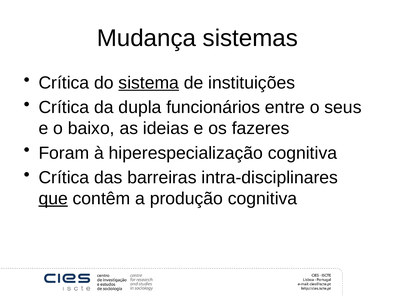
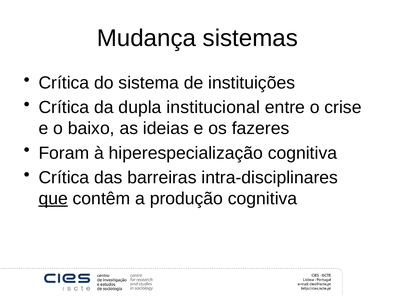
sistema underline: present -> none (149, 83)
funcionários: funcionários -> institucional (213, 107)
seus: seus -> crise (343, 107)
